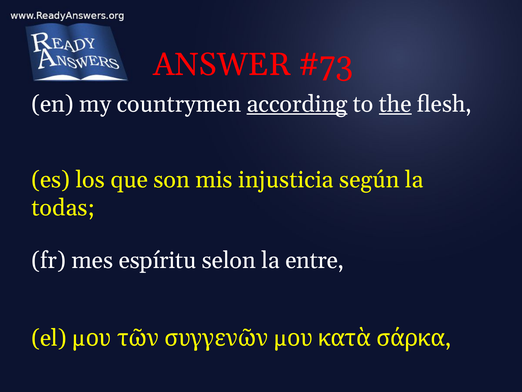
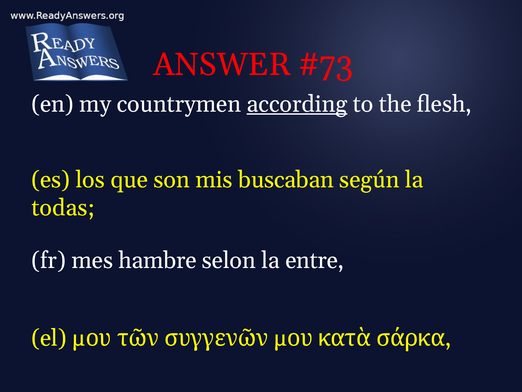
the underline: present -> none (395, 104)
injusticia: injusticia -> buscaban (286, 180)
espíritu: espíritu -> hambre (158, 260)
